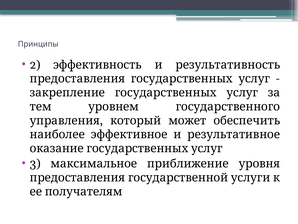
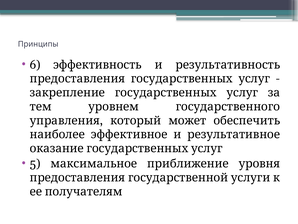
2: 2 -> 6 (35, 65)
3: 3 -> 5 (35, 163)
